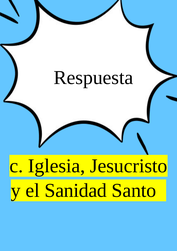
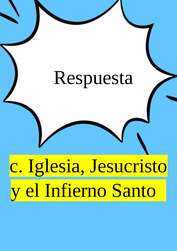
Sanidad: Sanidad -> Infierno (76, 190)
